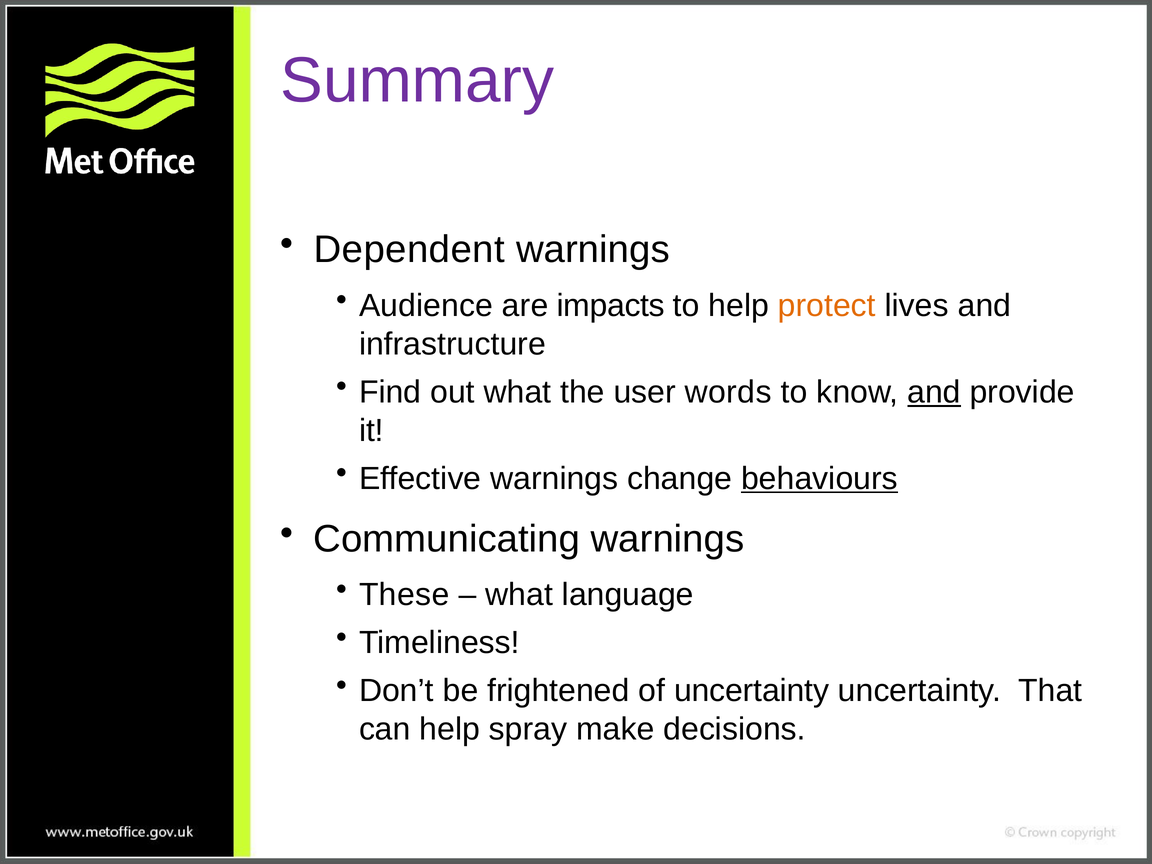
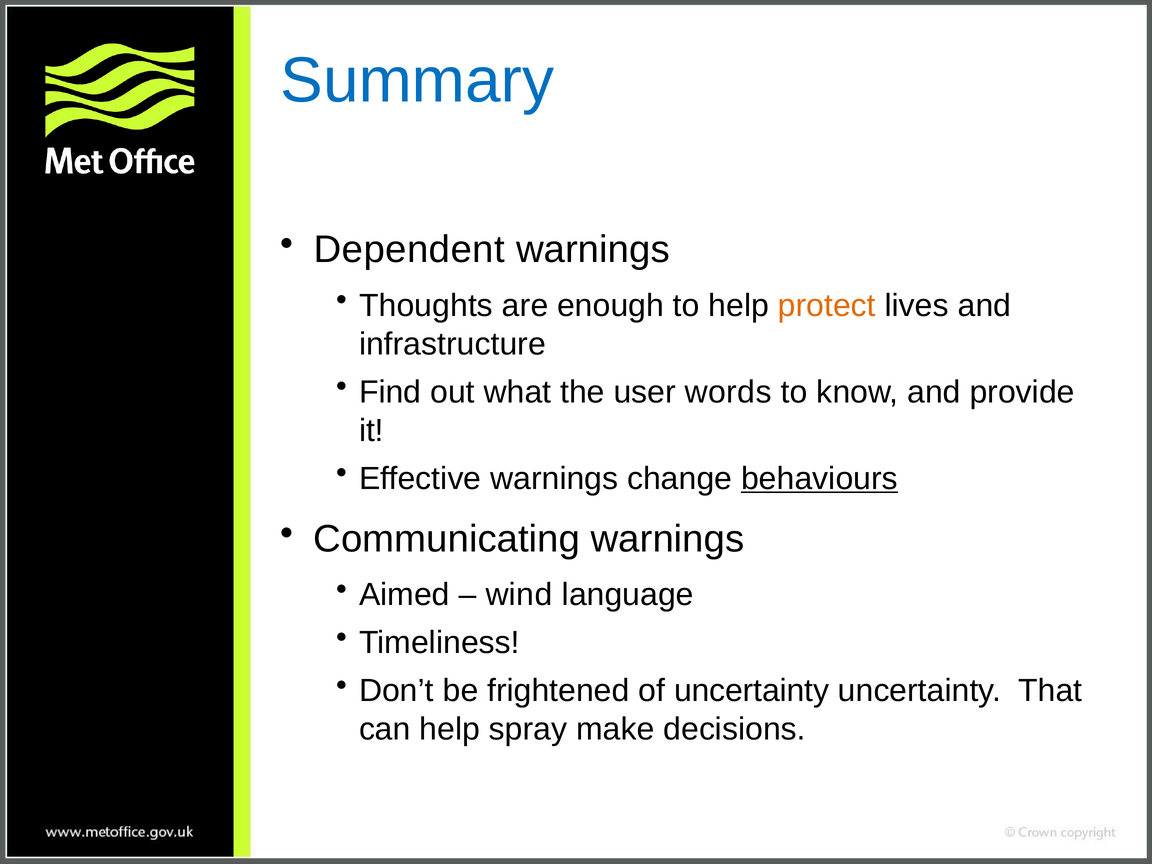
Summary colour: purple -> blue (417, 81)
Audience: Audience -> Thoughts (426, 306)
impacts: impacts -> enough (611, 306)
and underline: present -> none (934, 392)
These: These -> Aimed (404, 595)
what: what -> wind (519, 595)
